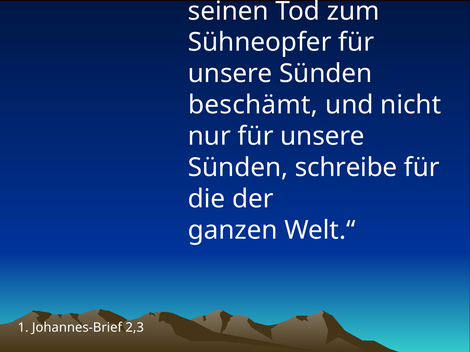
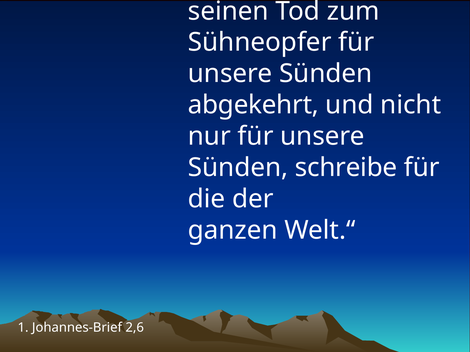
beschämt: beschämt -> abgekehrt (253, 105)
2,3: 2,3 -> 2,6 (135, 328)
